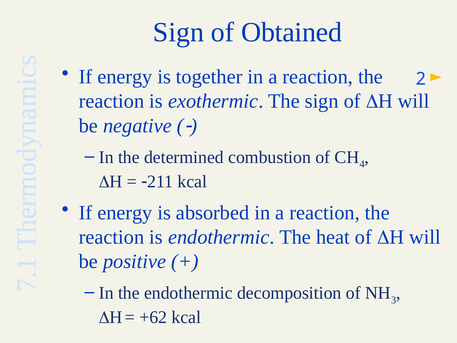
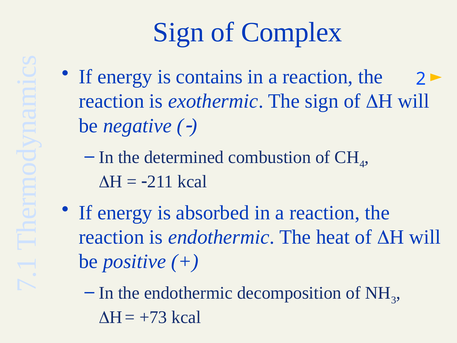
Obtained: Obtained -> Complex (292, 32)
together: together -> contains (209, 77)
+62: +62 -> +73 (153, 317)
